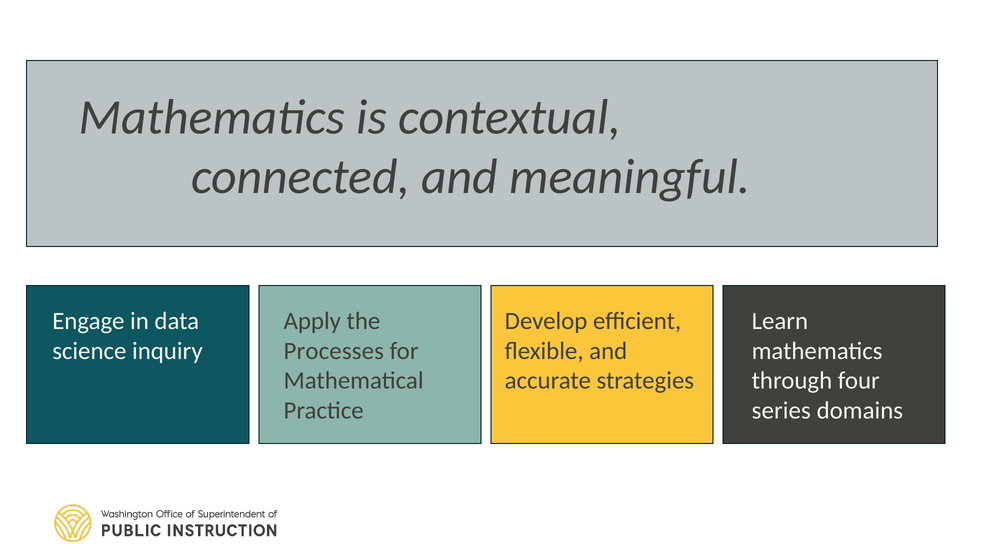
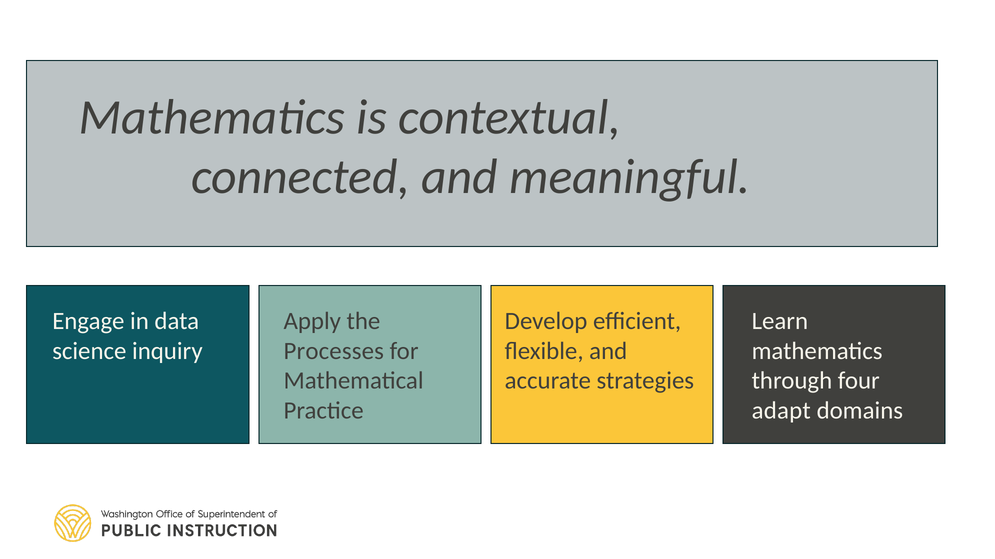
series: series -> adapt (781, 411)
